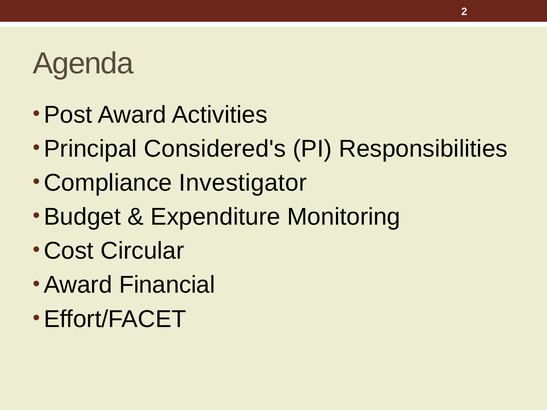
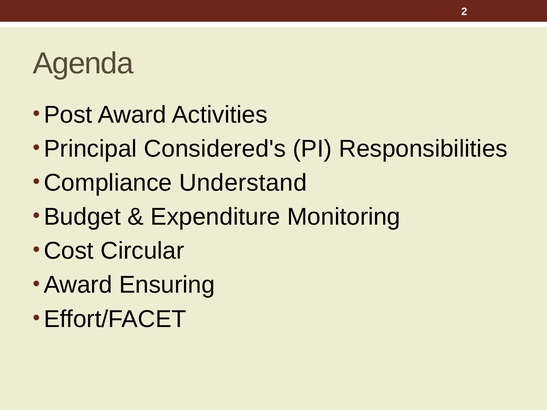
Investigator: Investigator -> Understand (243, 183)
Financial: Financial -> Ensuring (167, 285)
